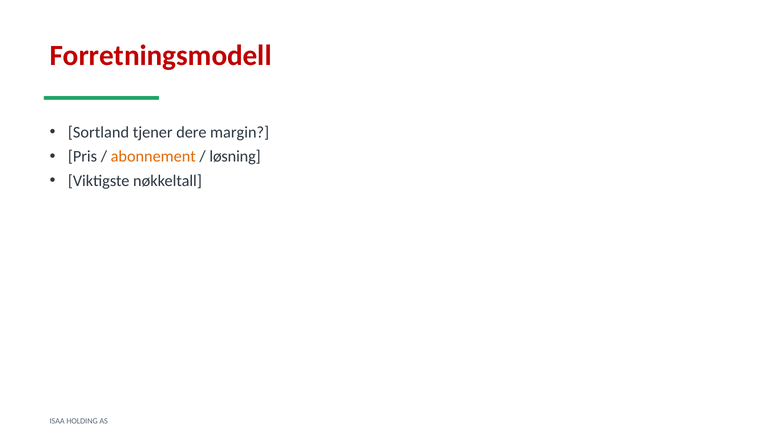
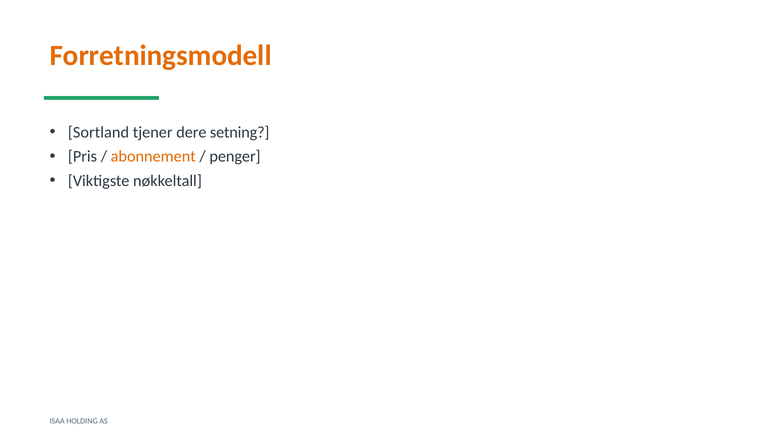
Forretningsmodell colour: red -> orange (161, 56)
margin: margin -> setning (240, 132)
løsning: løsning -> penger (235, 156)
